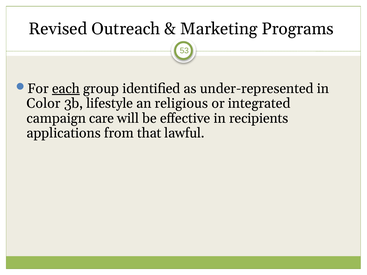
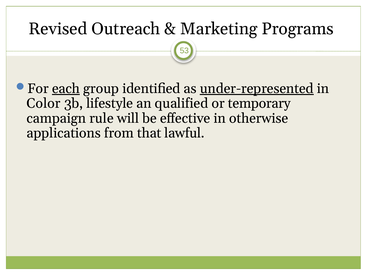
under-represented underline: none -> present (257, 89)
religious: religious -> qualified (181, 104)
integrated: integrated -> temporary (259, 104)
care: care -> rule (101, 118)
recipients: recipients -> otherwise (259, 118)
